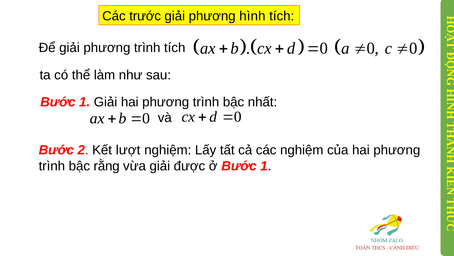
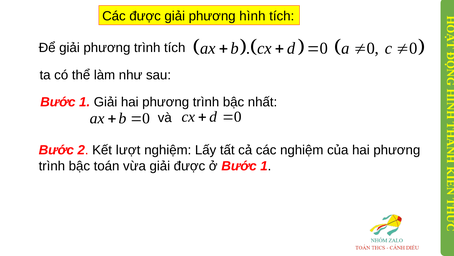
Các trước: trước -> được (145, 16)
rằng: rằng -> toán (107, 166)
